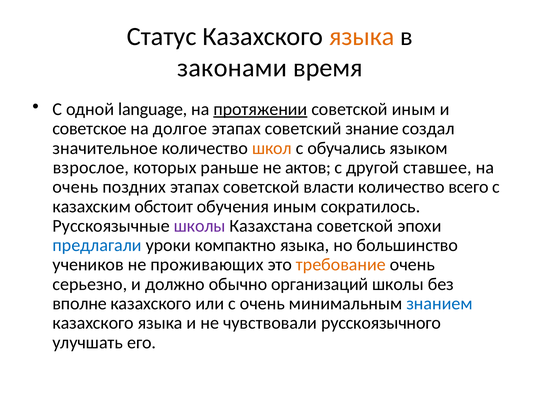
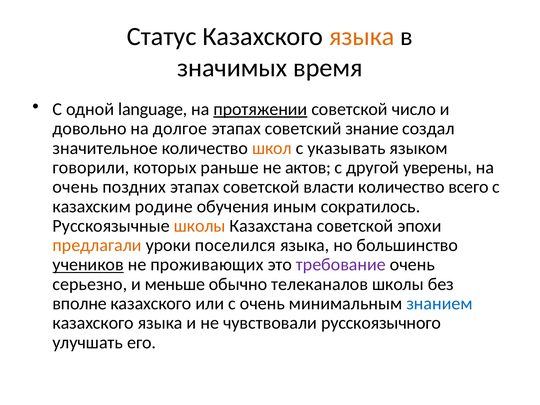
законами: законами -> значимых (232, 68)
советской иным: иным -> число (414, 109)
советское: советское -> довольно (90, 129)
обучались: обучались -> указывать (346, 148)
взрослое: взрослое -> говорили (91, 168)
ставшее: ставшее -> уверены (438, 168)
обстоит: обстоит -> родине (164, 206)
школы colour: purple -> orange (200, 226)
предлагали colour: blue -> orange (97, 245)
компактно: компактно -> поселился (235, 245)
учеников underline: none -> present (88, 265)
требование colour: orange -> purple (341, 265)
должно: должно -> меньше (175, 284)
организаций: организаций -> телеканалов (320, 284)
